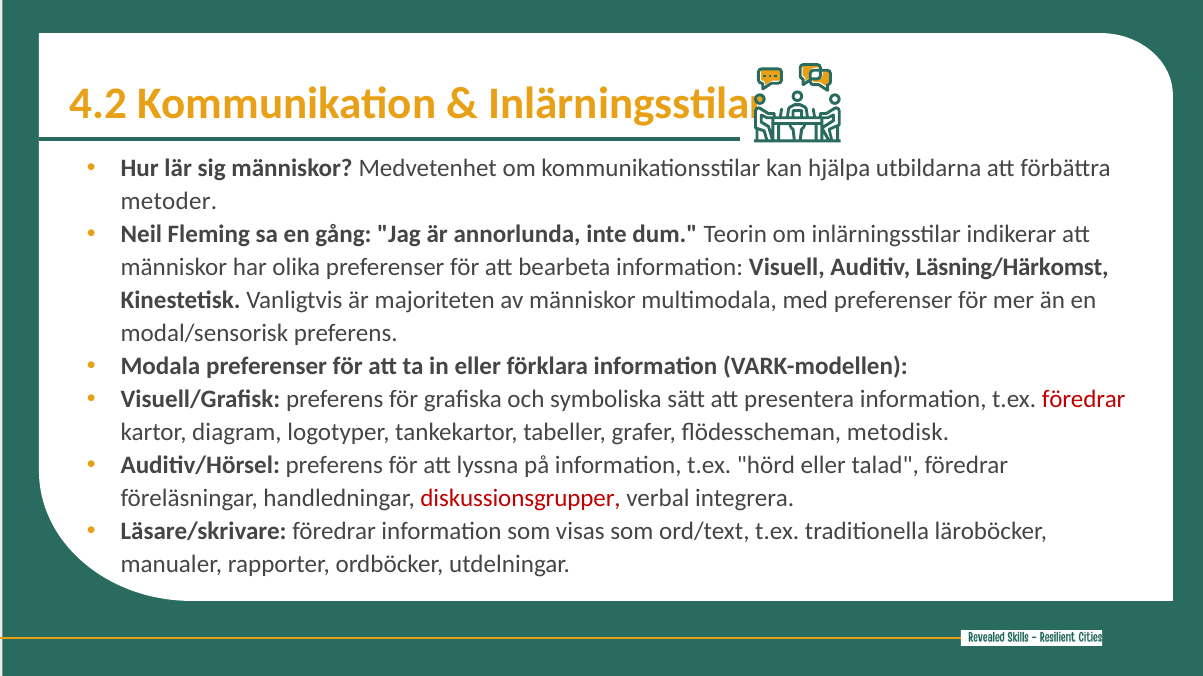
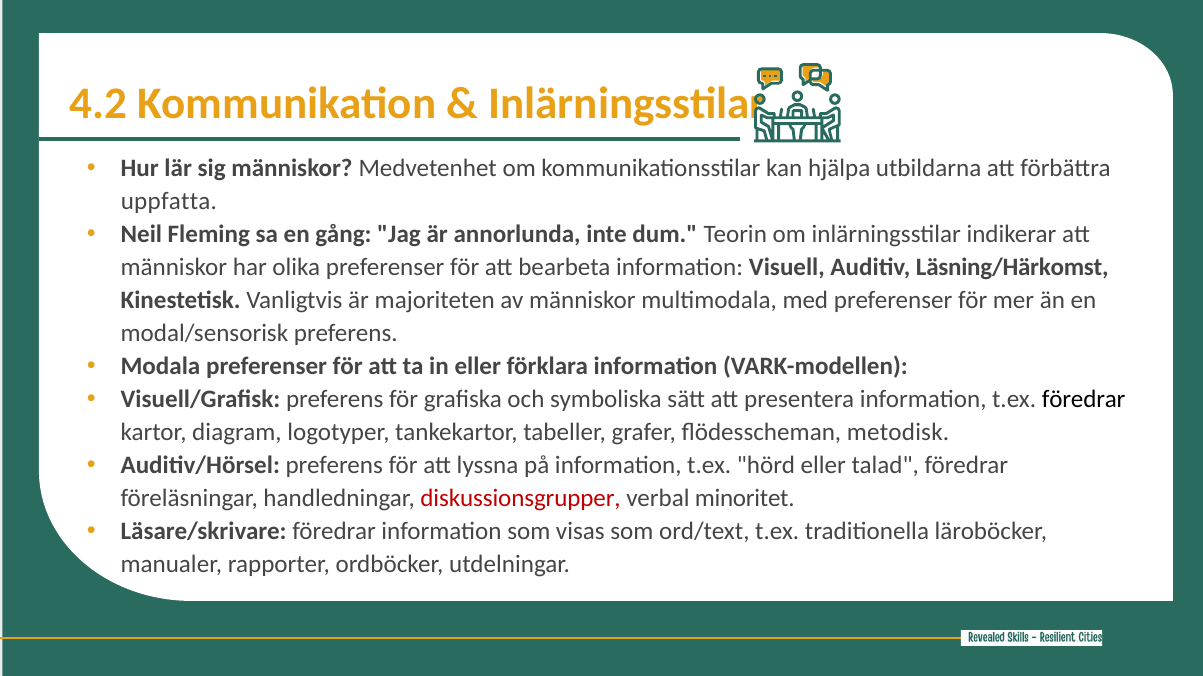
metoder: metoder -> uppfatta (169, 202)
föredrar colour: red -> black (1084, 400)
integrera: integrera -> minoritet (745, 499)
